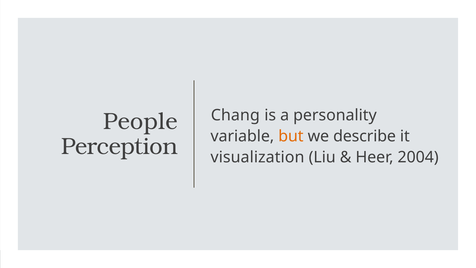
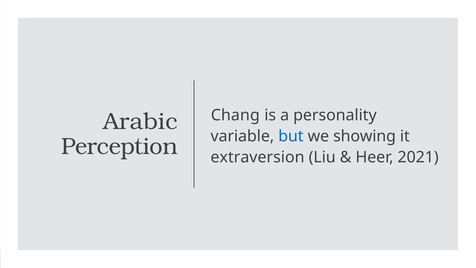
People: People -> Arabic (140, 121)
but colour: orange -> blue (291, 136)
describe: describe -> showing (365, 136)
visualization: visualization -> extraversion (258, 157)
2004: 2004 -> 2021 (418, 157)
